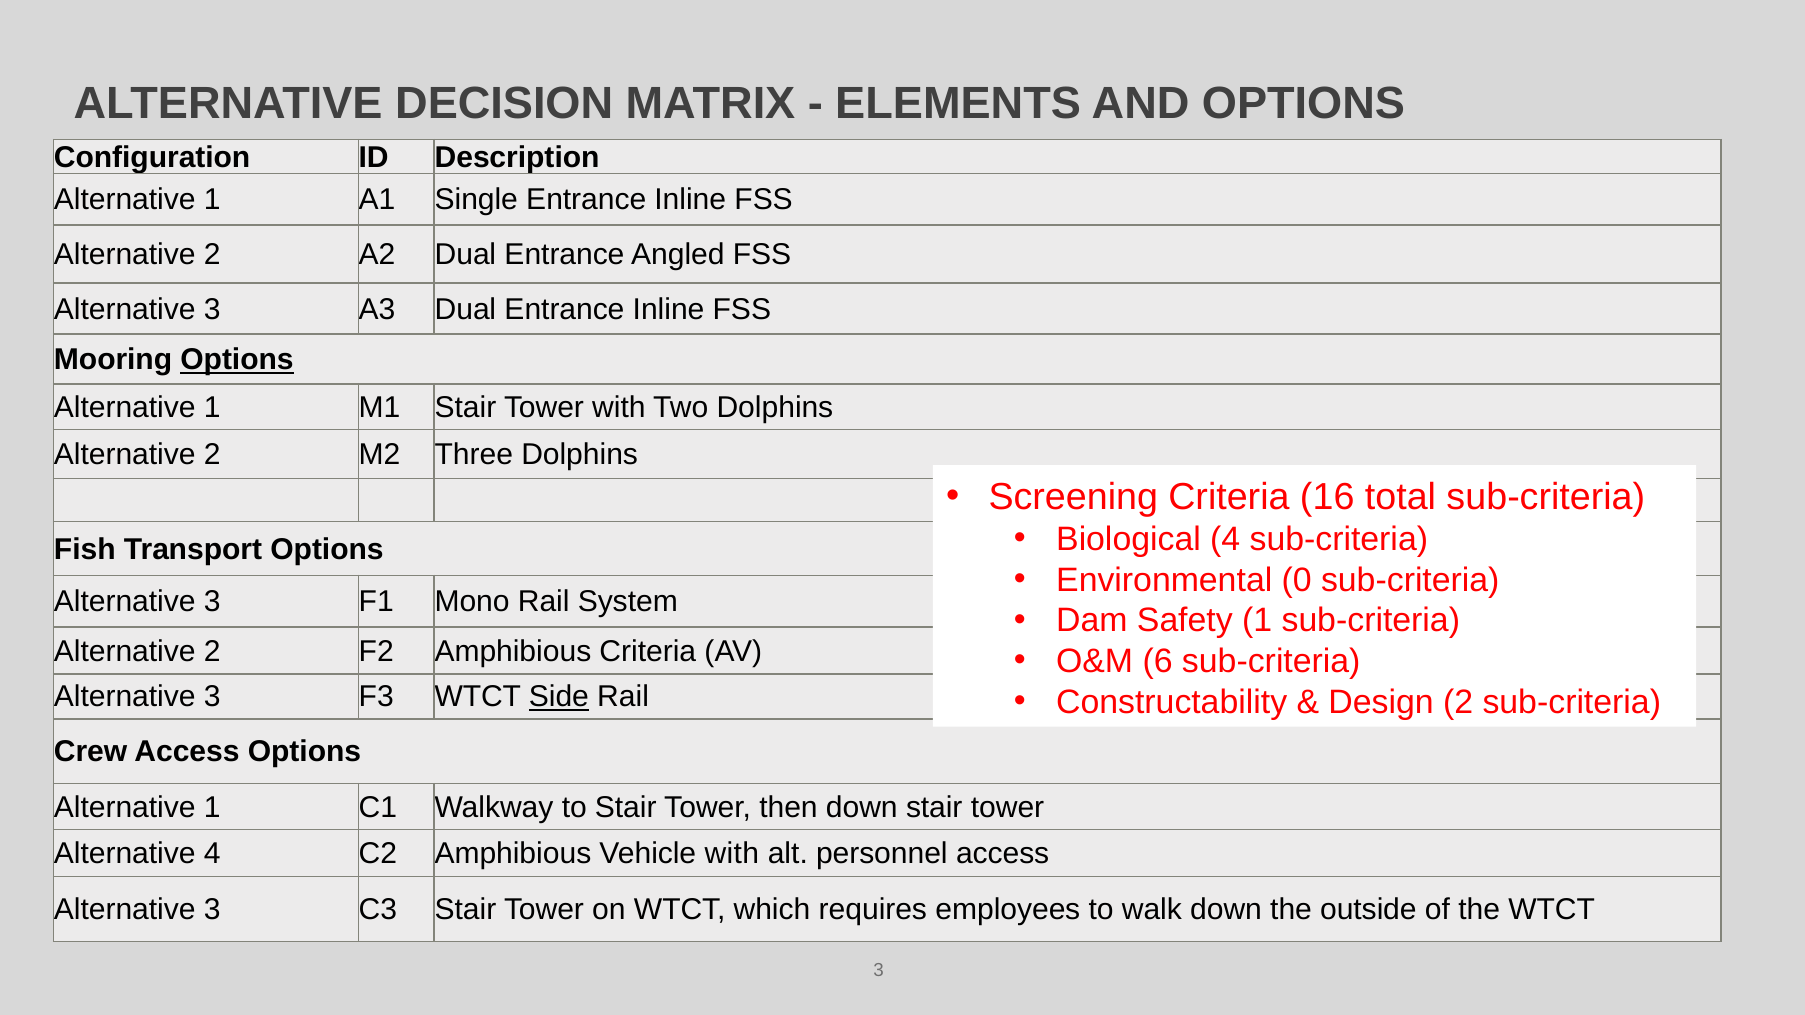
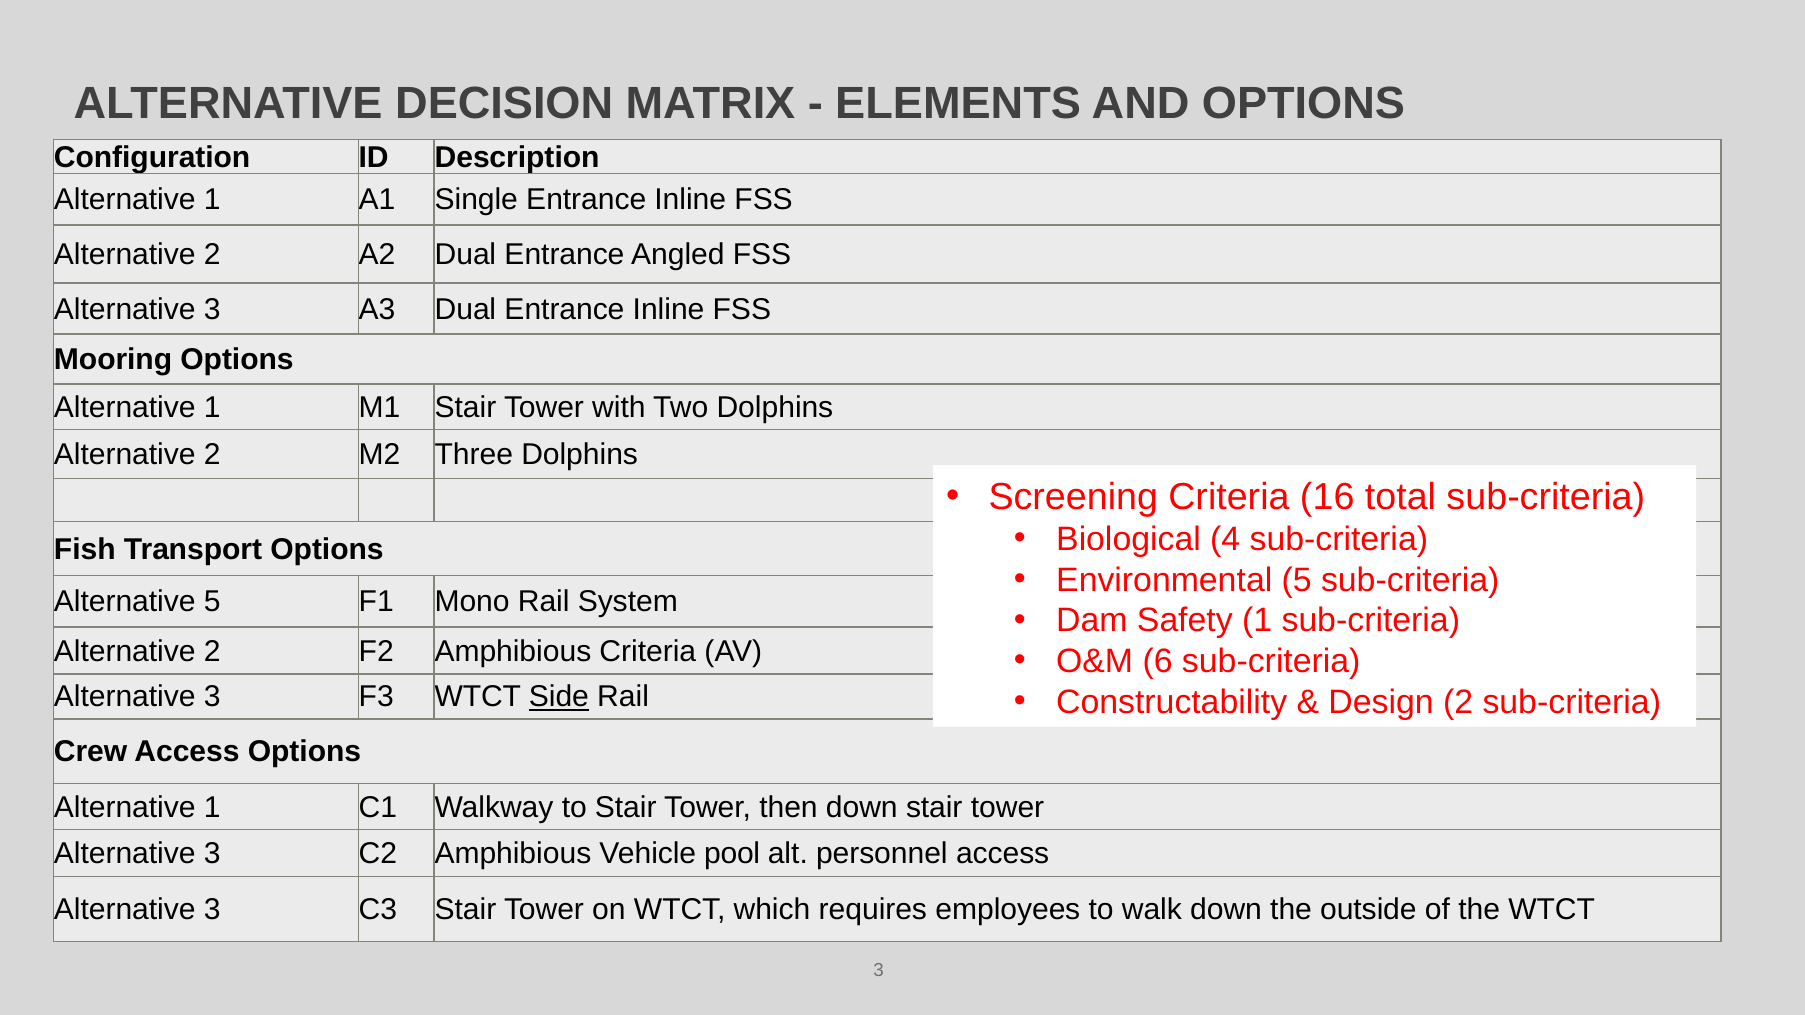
Options underline: present -> none (237, 360)
Environmental 0: 0 -> 5 (1297, 580)
3: 3 -> 5 (212, 602)
4: 4 -> 3 (212, 854)
Vehicle with: with -> pool (732, 854)
